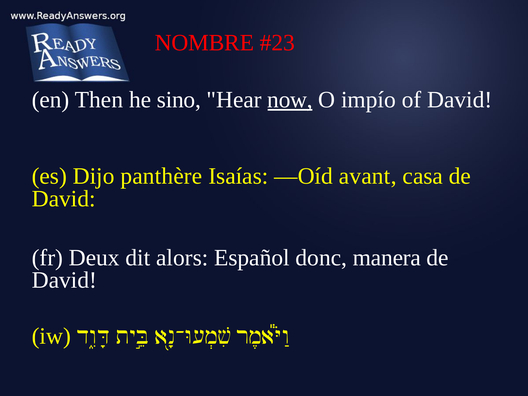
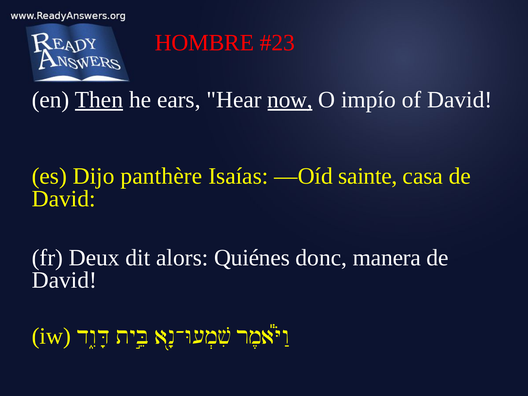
NOMBRE: NOMBRE -> HOMBRE (204, 43)
Then underline: none -> present (99, 100)
sino: sino -> ears (179, 100)
avant: avant -> sainte (368, 176)
Español: Español -> Quiénes (252, 258)
